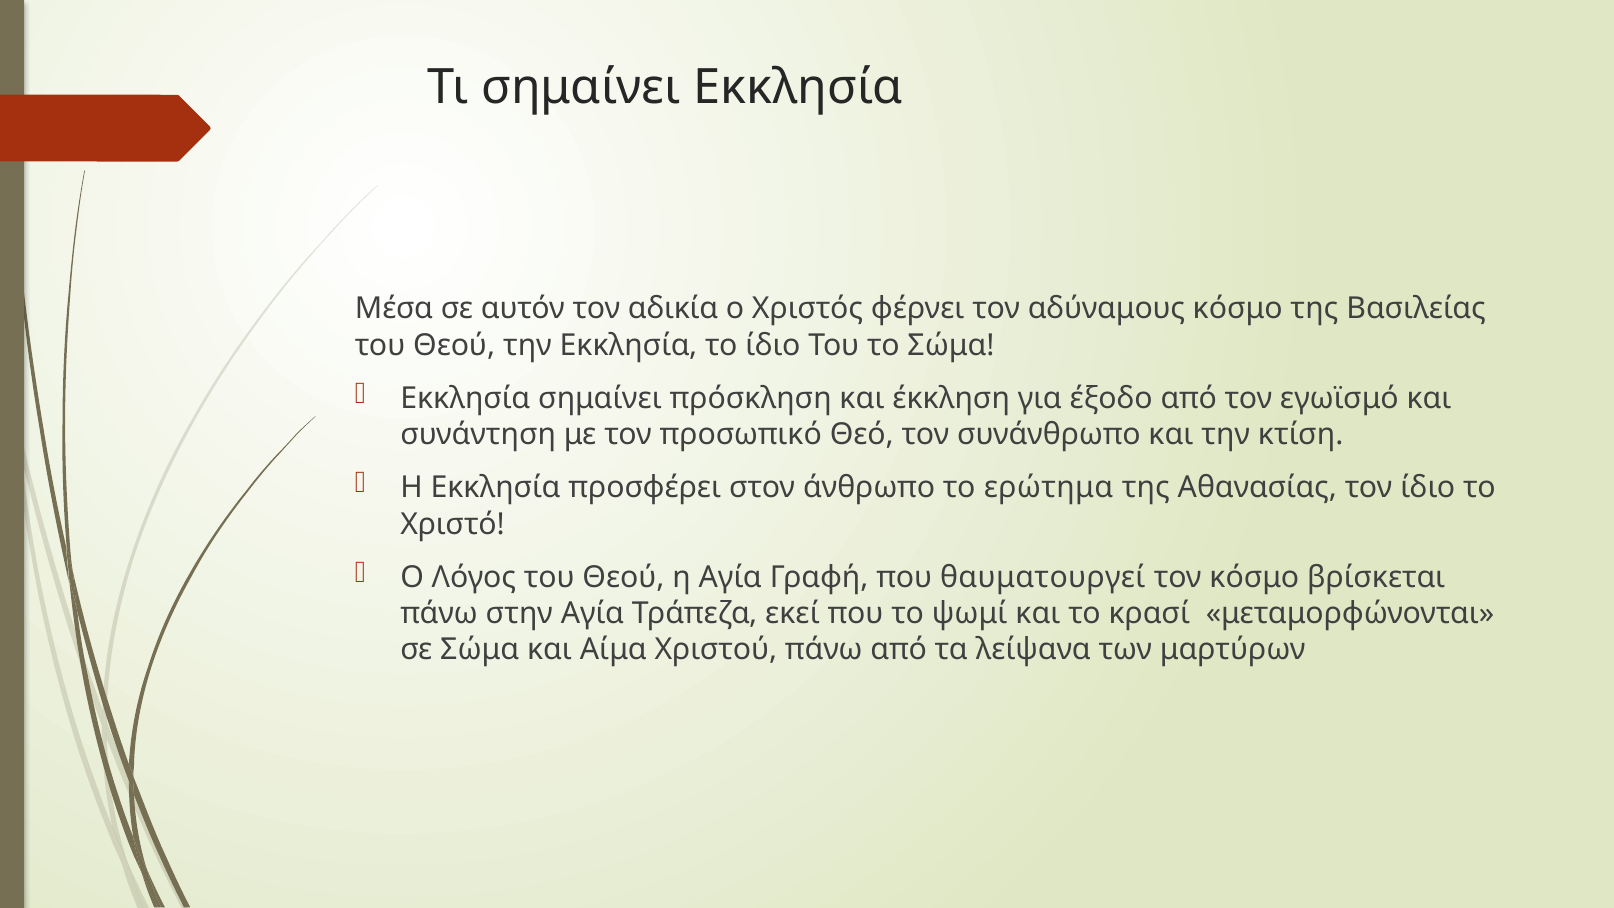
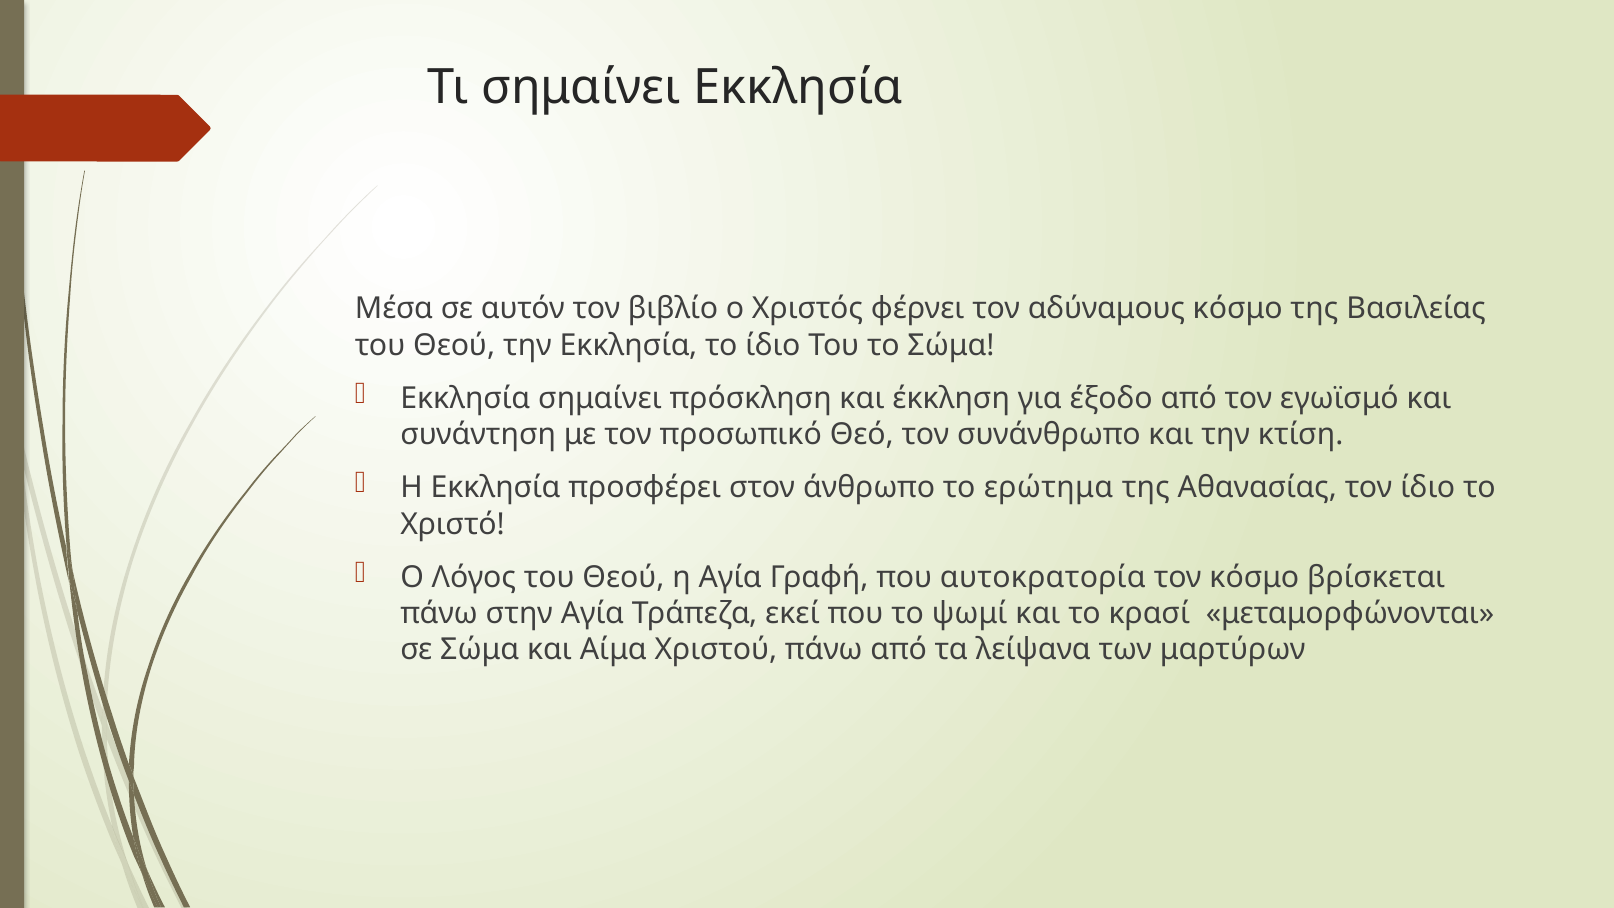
αδικία: αδικία -> βιβλίο (673, 309)
θαυματουργεί: θαυματουργεί -> αυτοκρατορία (1043, 577)
